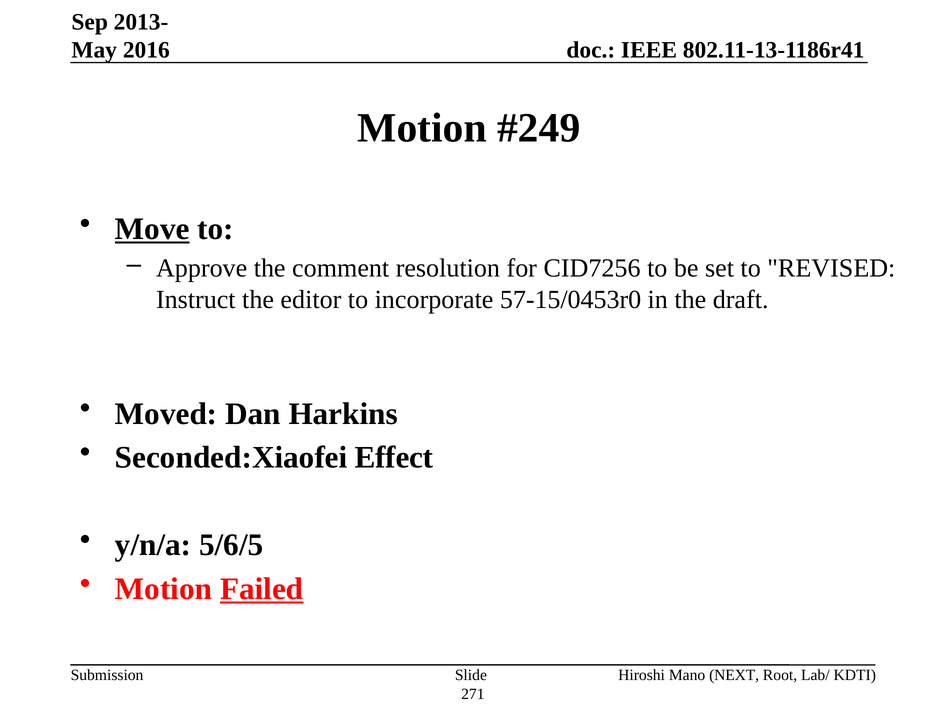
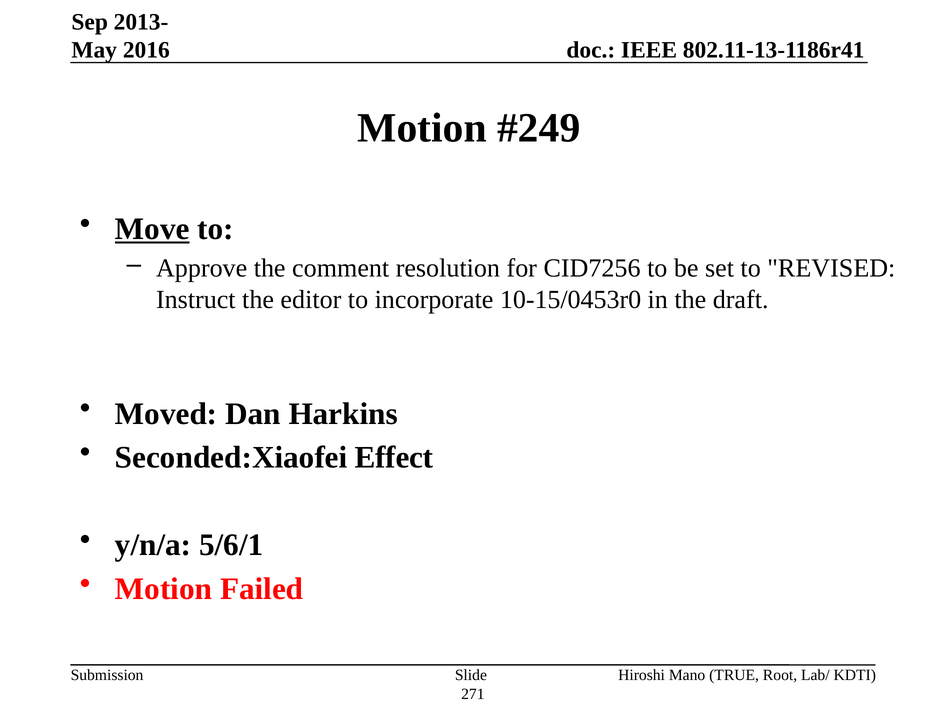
57-15/0453r0: 57-15/0453r0 -> 10-15/0453r0 (571, 299)
5/6/5: 5/6/5 -> 5/6/1 (231, 545)
Failed underline: present -> none (262, 588)
NEXT: NEXT -> TRUE (734, 675)
